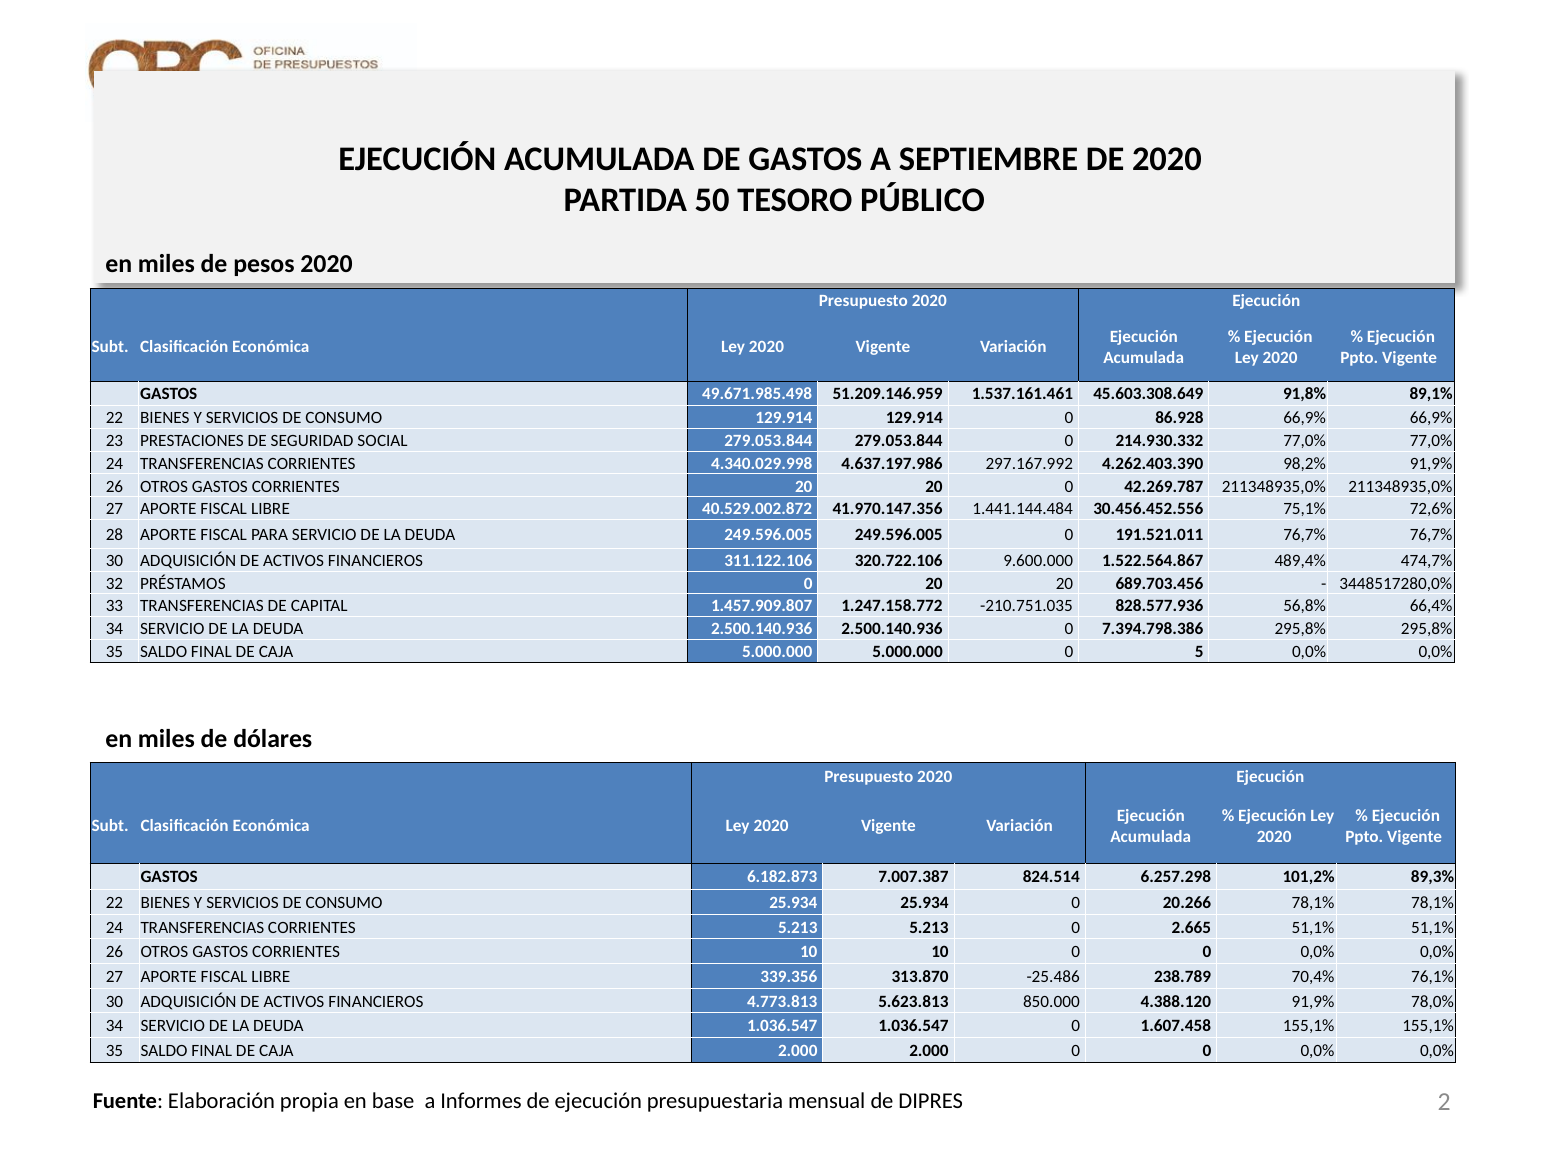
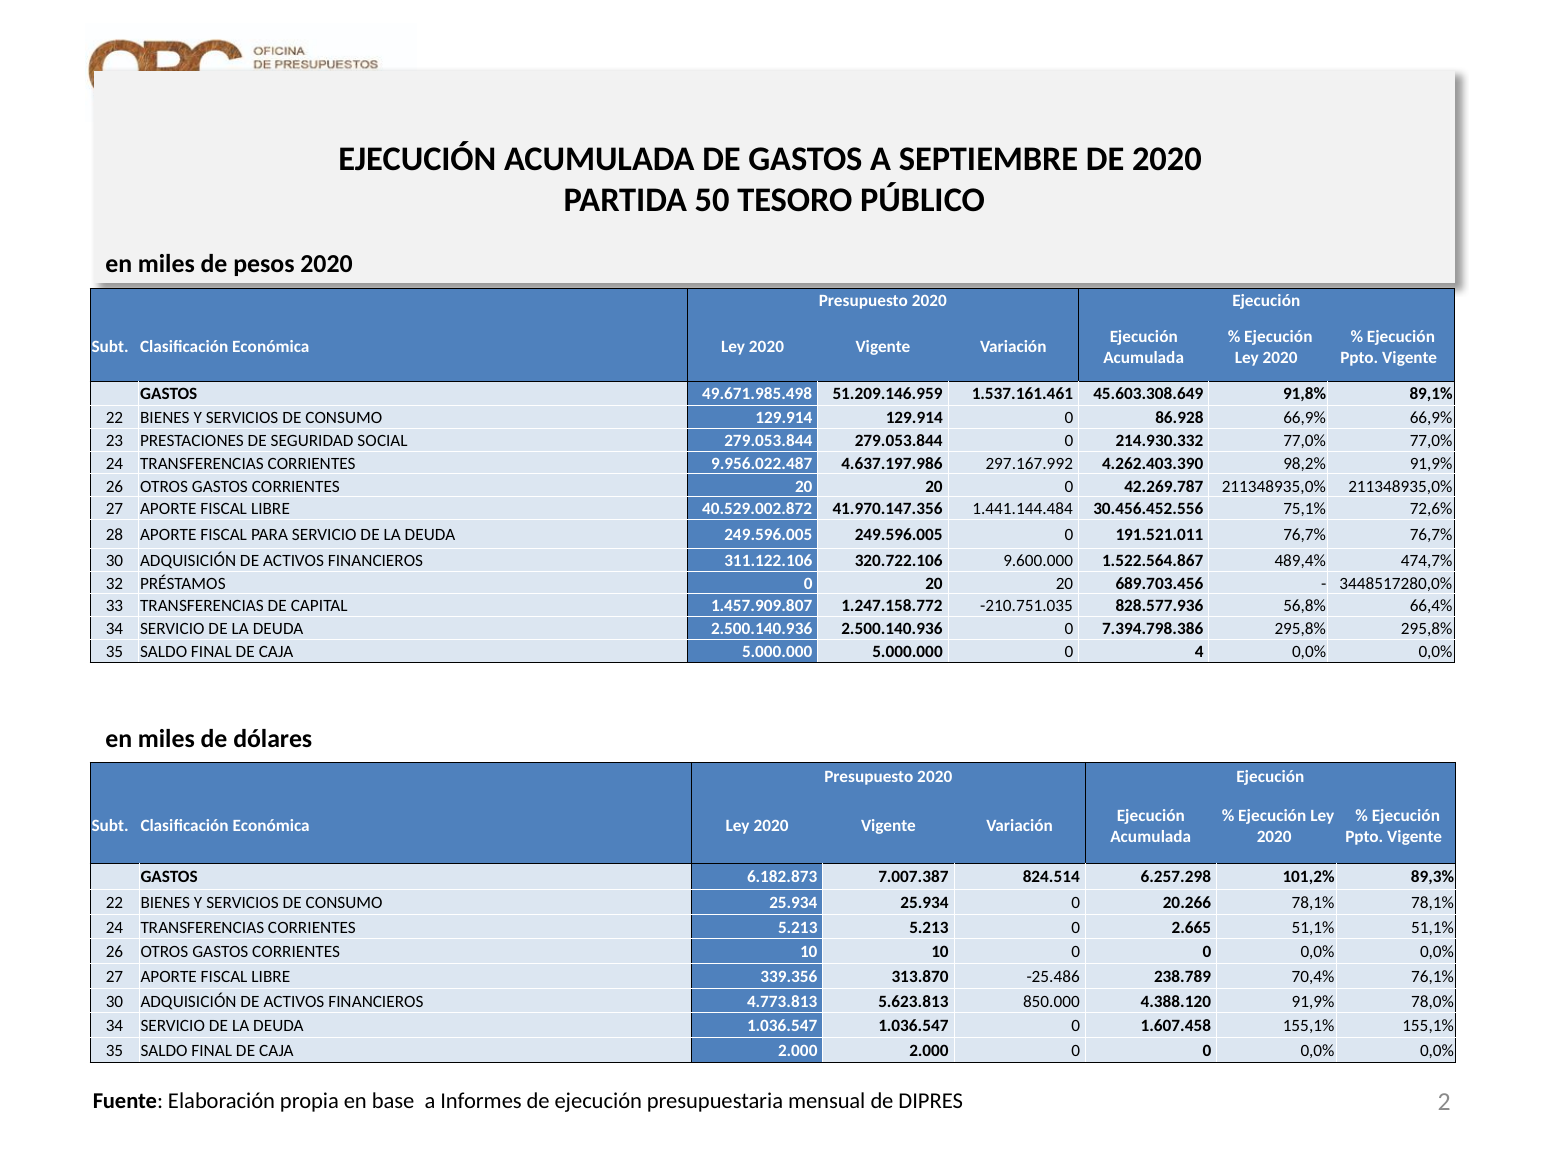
4.340.029.998: 4.340.029.998 -> 9.956.022.487 (762, 464)
5: 5 -> 4 (1199, 652)
